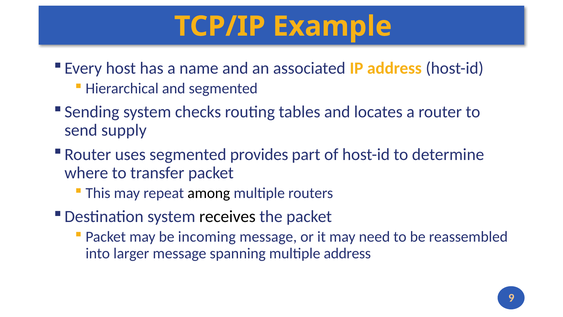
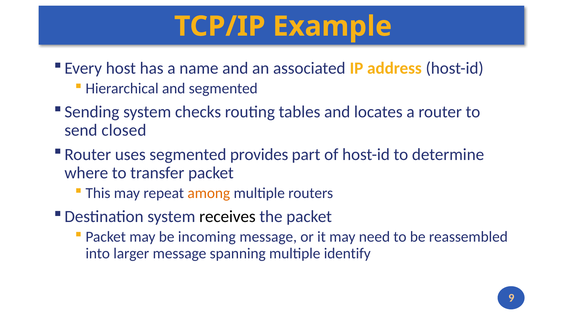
supply: supply -> closed (124, 130)
among colour: black -> orange (209, 193)
multiple address: address -> identify (347, 253)
